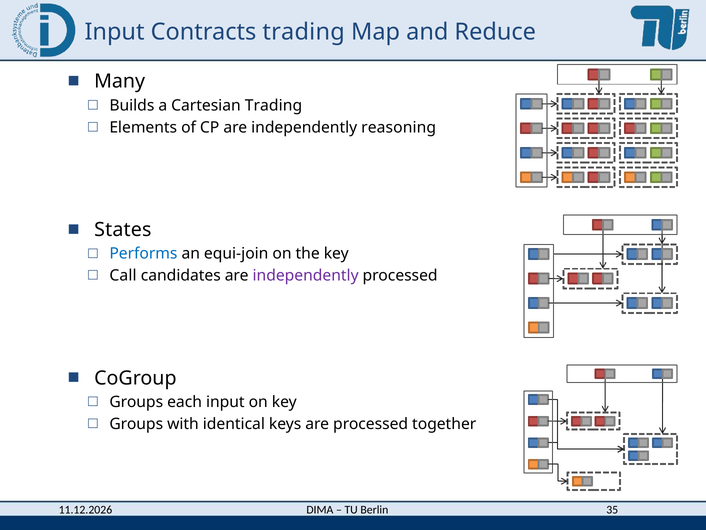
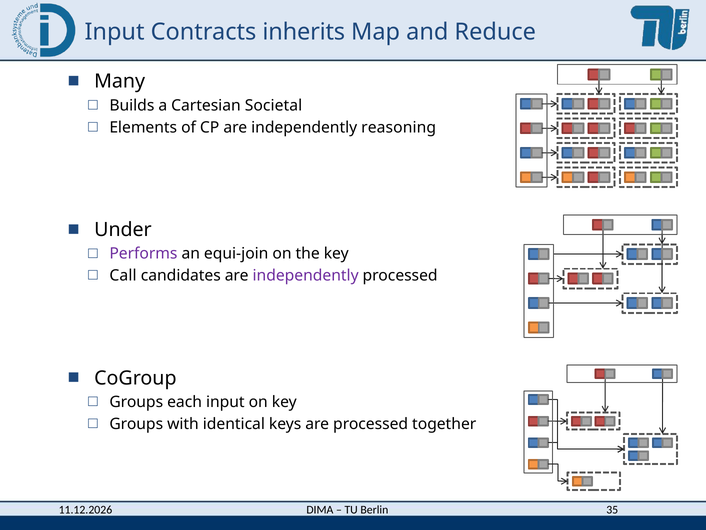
Contracts trading: trading -> inherits (304, 32)
Cartesian Trading: Trading -> Societal (273, 105)
States: States -> Under (123, 230)
Performs colour: blue -> purple (143, 254)
